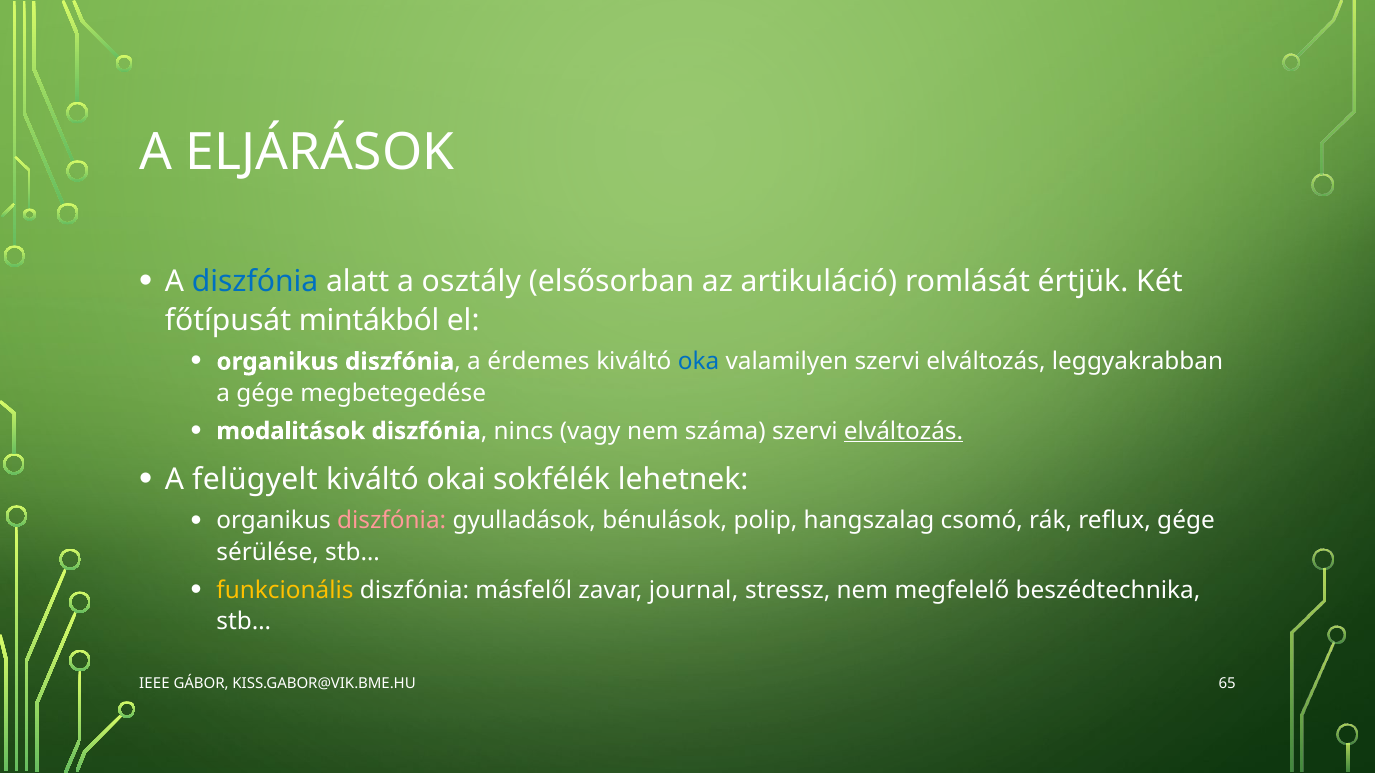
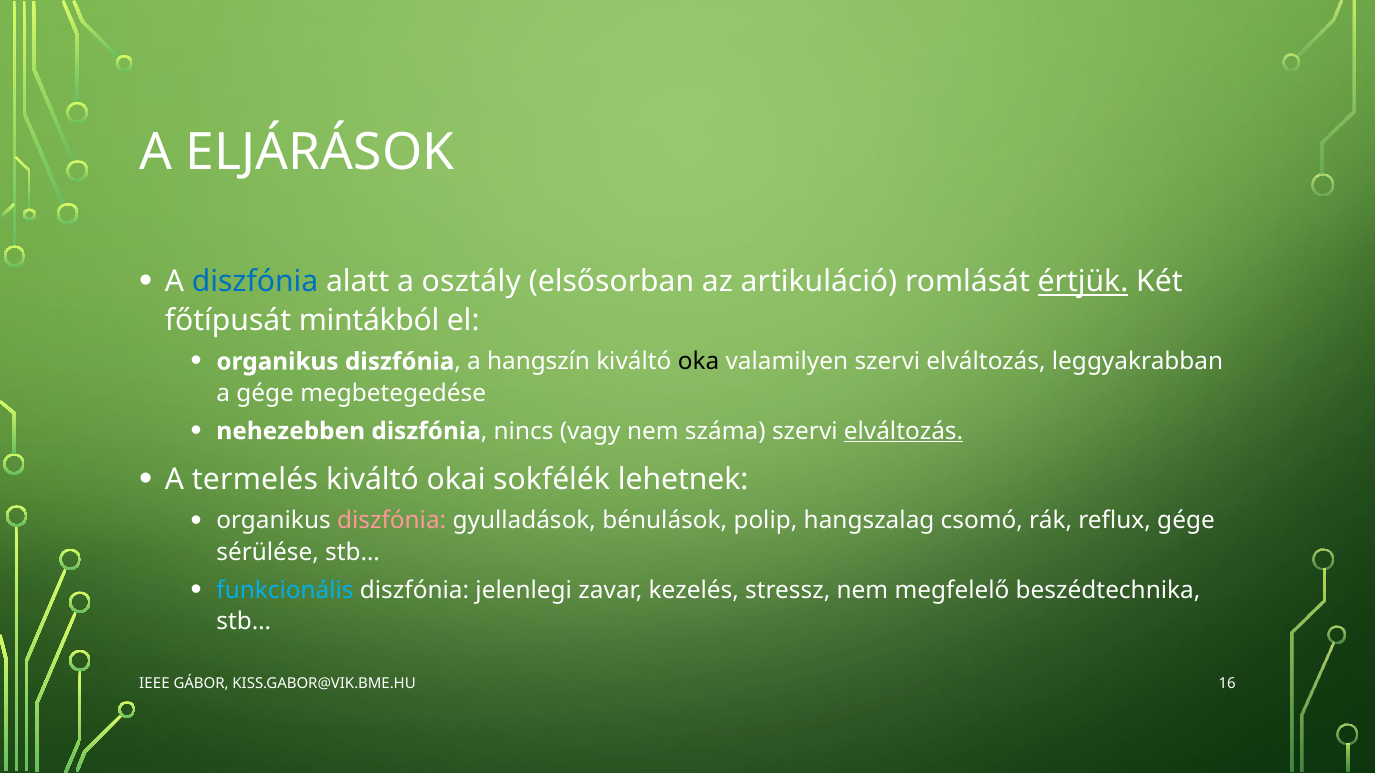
értjük underline: none -> present (1083, 282)
érdemes: érdemes -> hangszín (539, 362)
oka colour: blue -> black (699, 362)
modalitások: modalitások -> nehezebben (291, 431)
felügyelt: felügyelt -> termelés (255, 480)
funkcionális colour: yellow -> light blue (285, 591)
másfelől: másfelől -> jelenlegi (524, 591)
journal: journal -> kezelés (694, 591)
65: 65 -> 16 (1227, 684)
